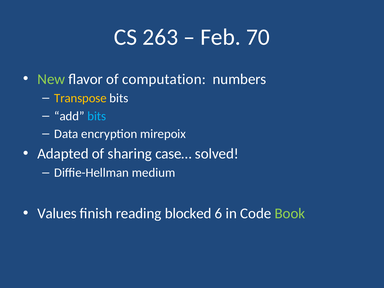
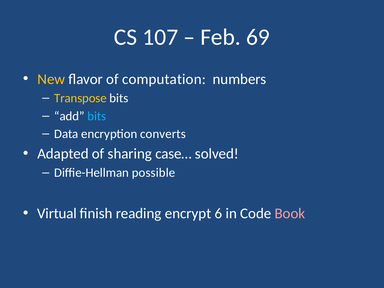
263: 263 -> 107 (160, 37)
70: 70 -> 69 (258, 37)
New colour: light green -> yellow (51, 79)
mirepoix: mirepoix -> converts (163, 134)
medium: medium -> possible (154, 173)
Values: Values -> Virtual (57, 213)
blocked: blocked -> encrypt (188, 213)
Book colour: light green -> pink (290, 213)
